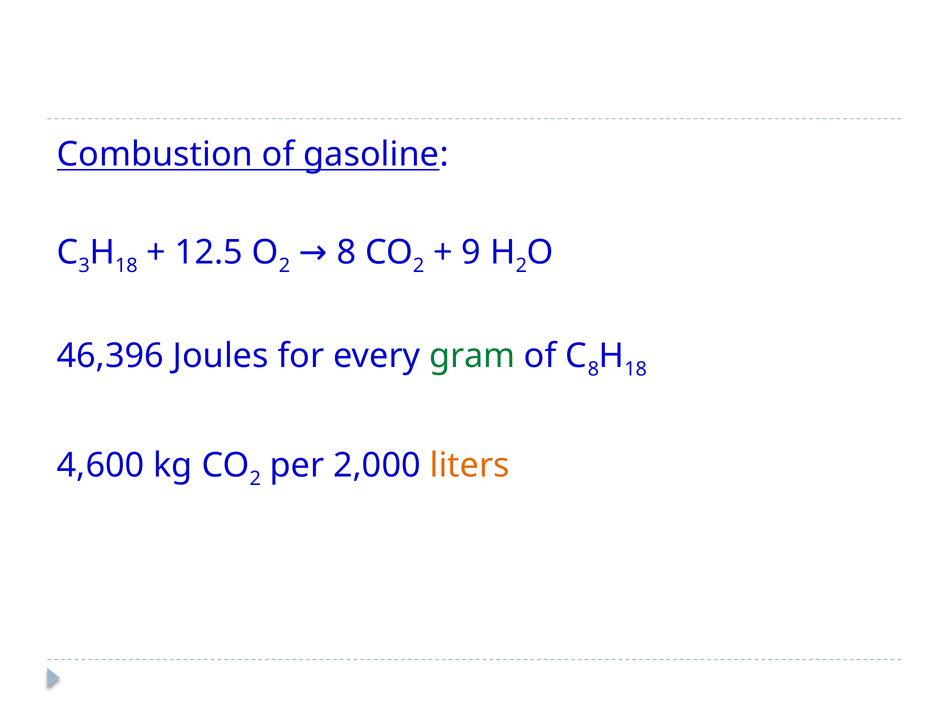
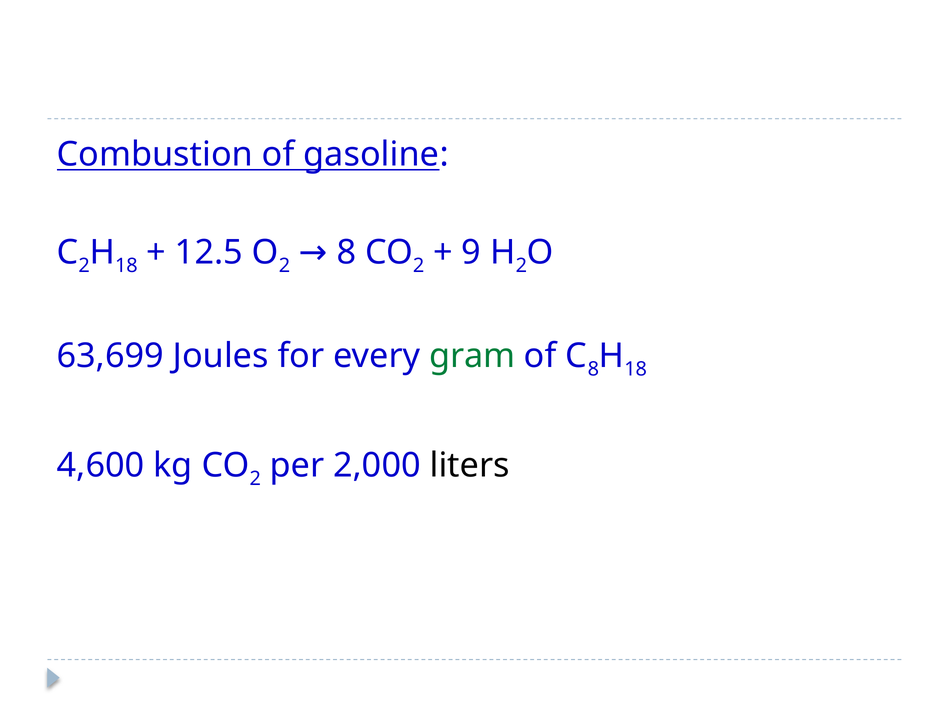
3: 3 -> 2 (84, 266)
46,396: 46,396 -> 63,699 (110, 356)
liters colour: orange -> black (470, 465)
